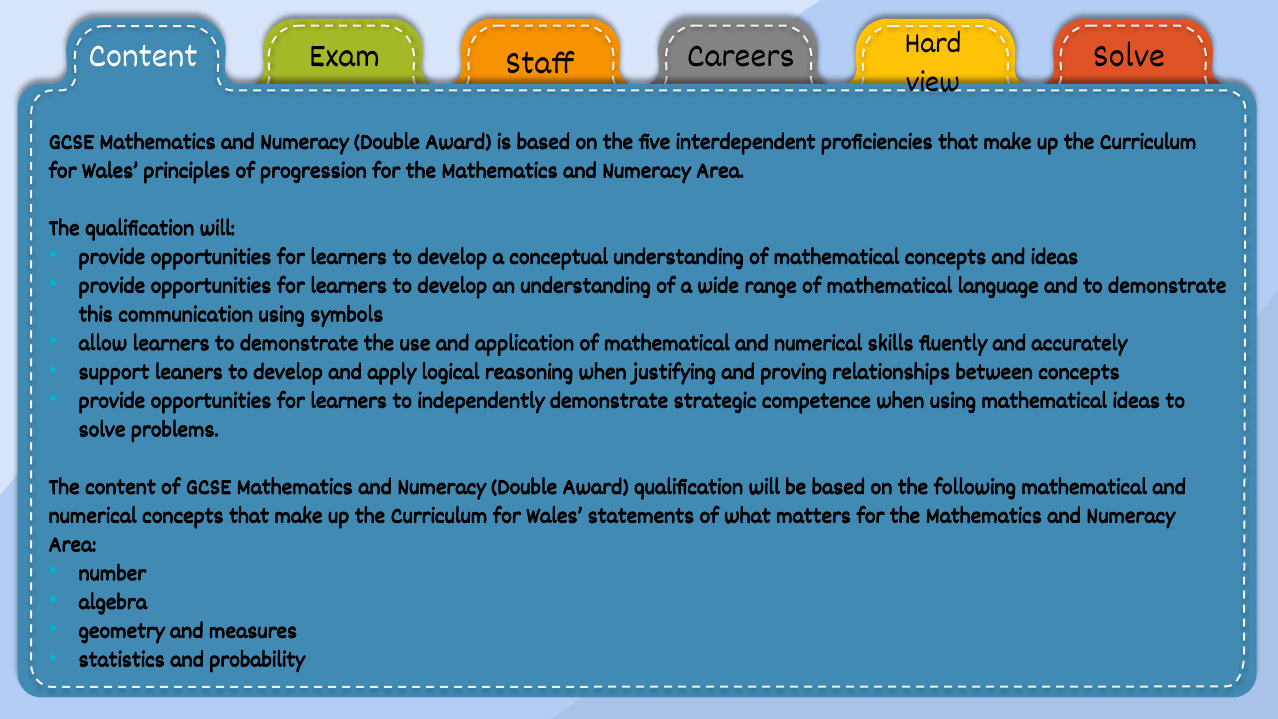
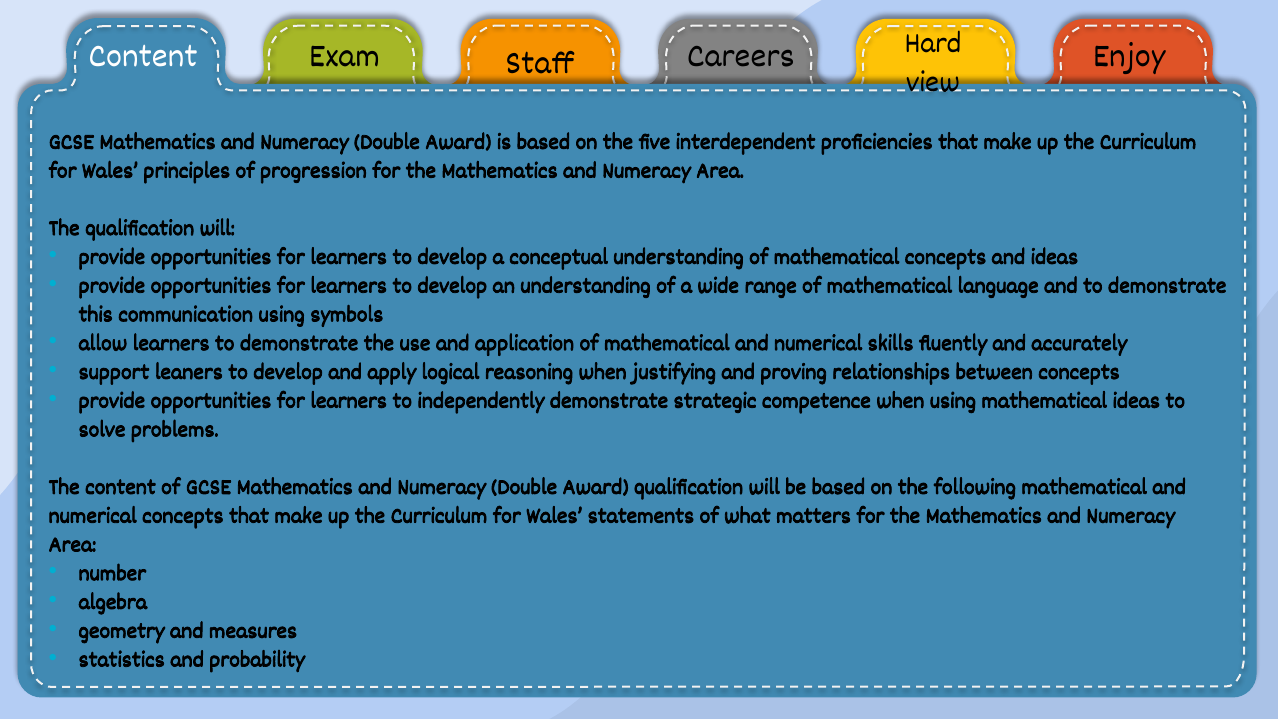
Careers Solve: Solve -> Enjoy (1129, 55)
